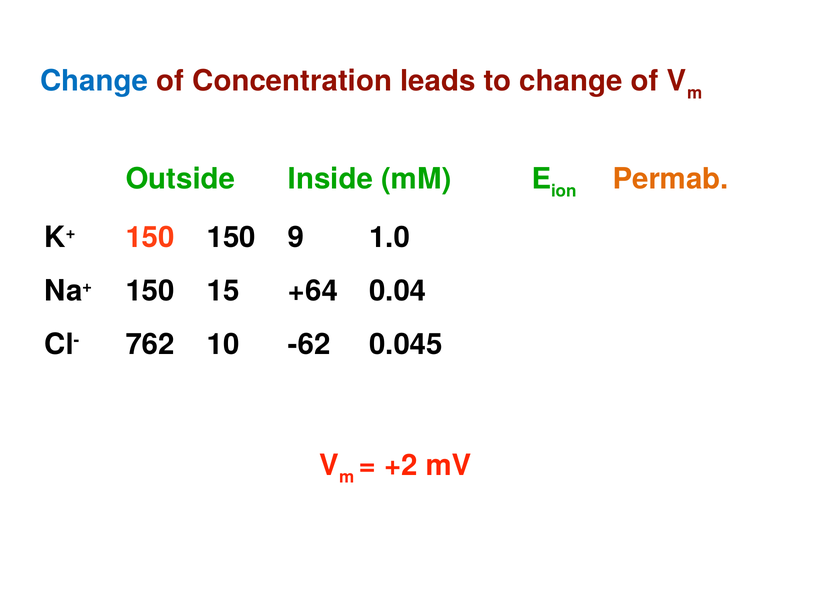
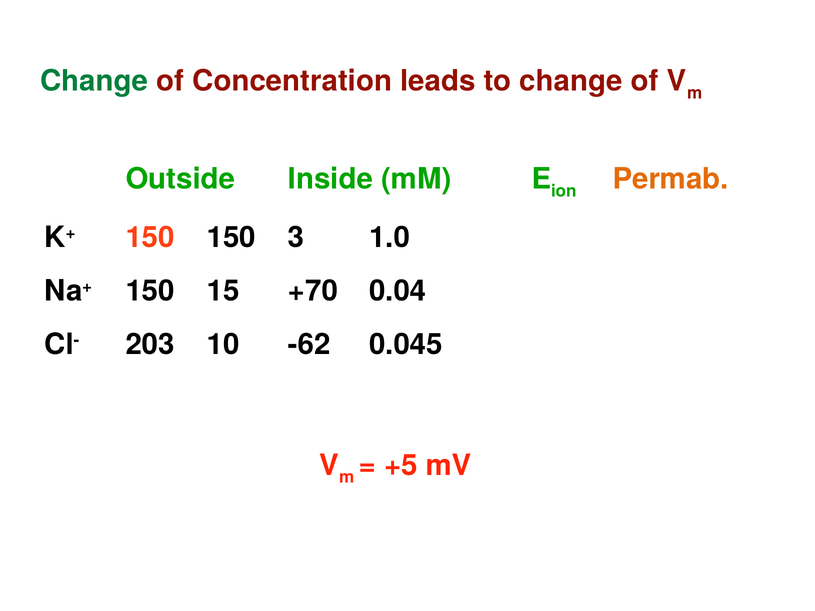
Change colour: blue -> green (94, 81)
9: 9 -> 3 (296, 238)
+64: +64 -> +70 (313, 291)
762: 762 -> 203 (150, 345)
+2: +2 -> +5 (401, 466)
